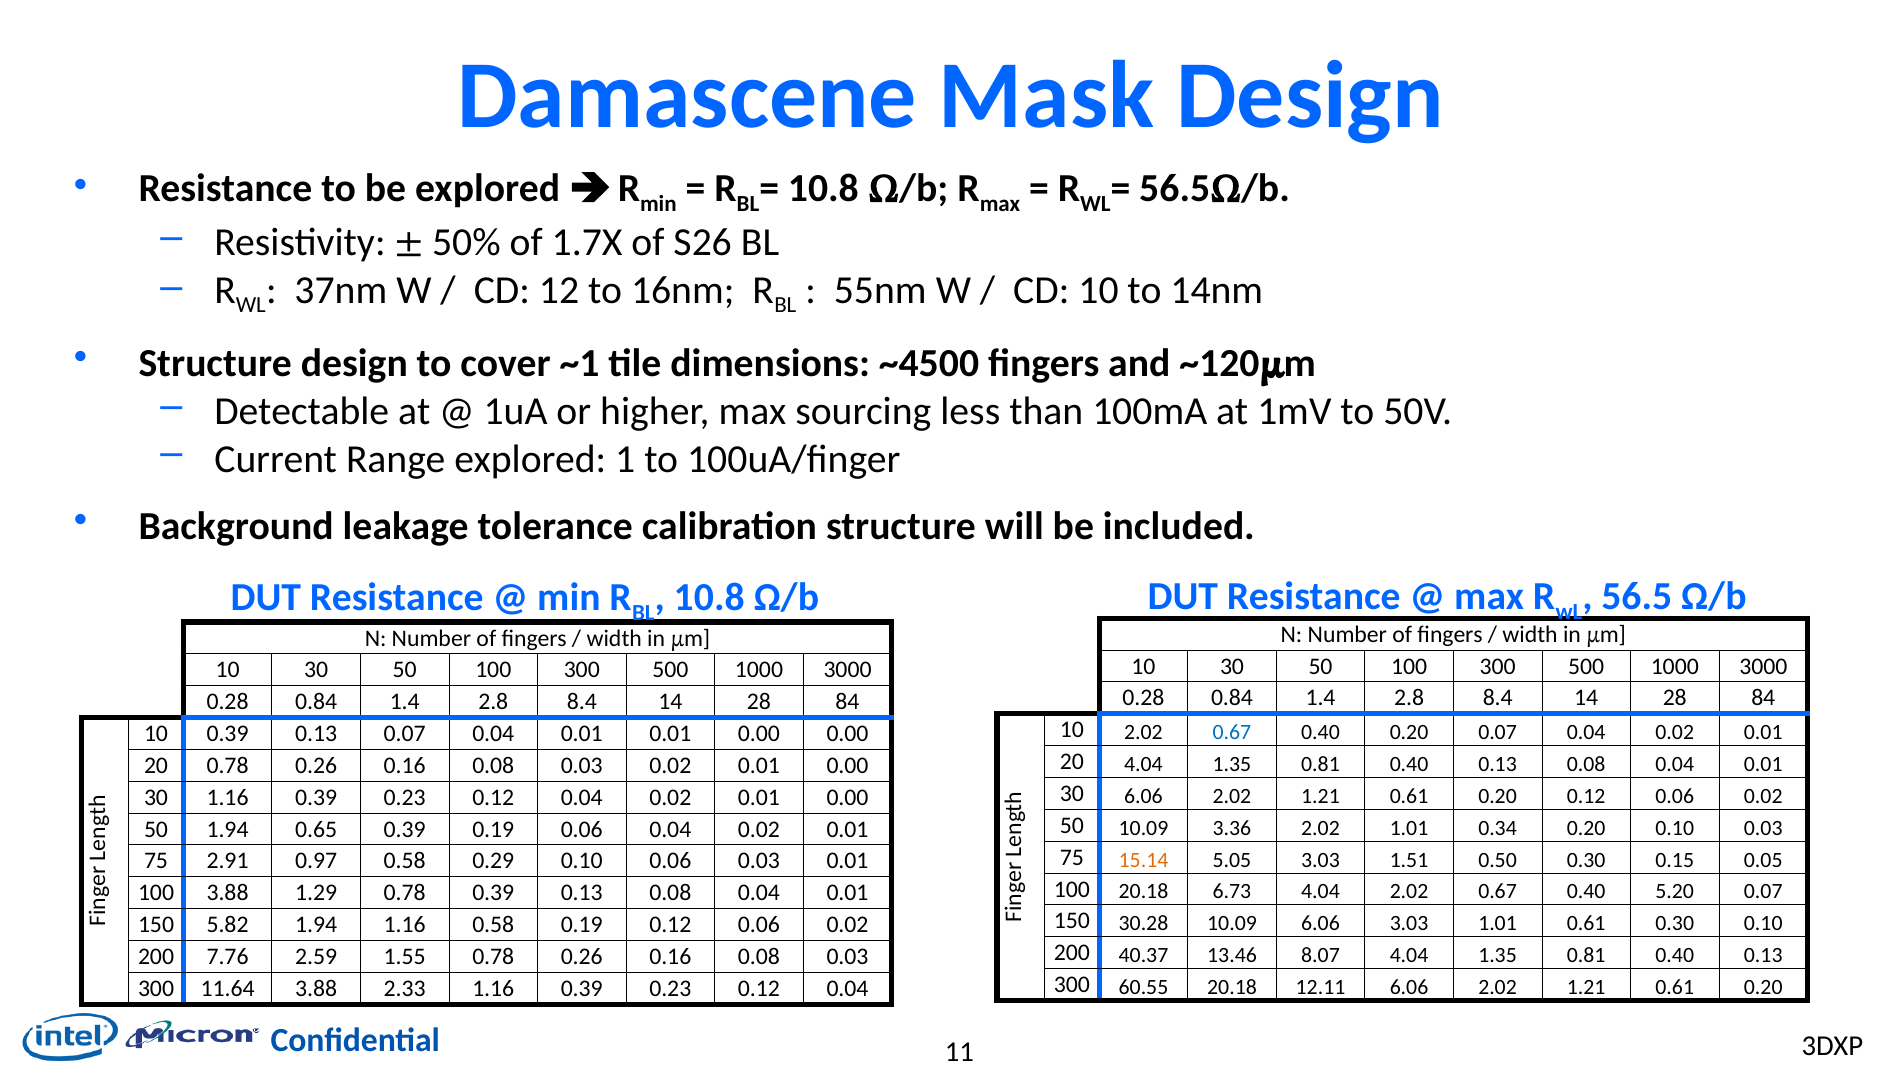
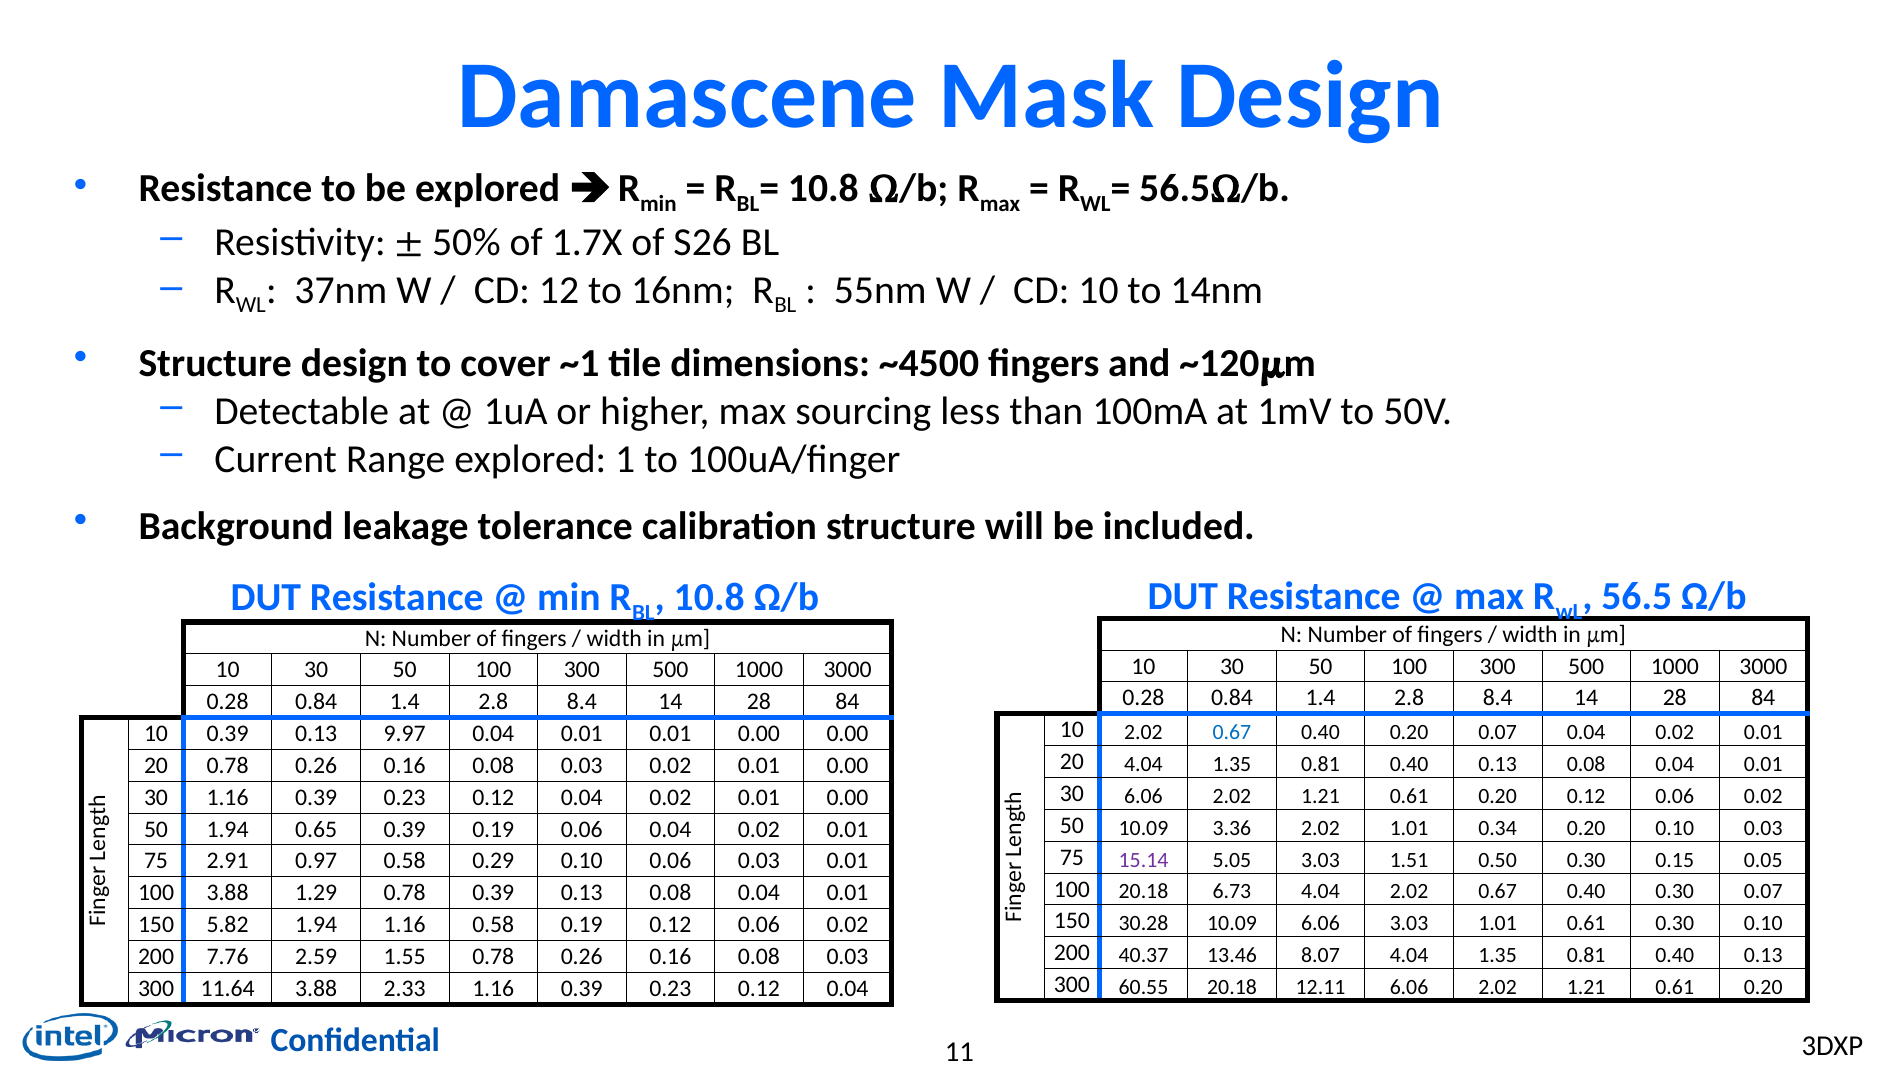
0.13 0.07: 0.07 -> 9.97 (405, 734)
15.14 colour: orange -> purple (1144, 860)
0.40 5.20: 5.20 -> 0.30 (1675, 892)
